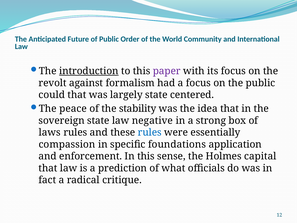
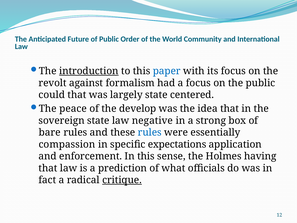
paper colour: purple -> blue (167, 71)
stability: stability -> develop (138, 109)
laws: laws -> bare (50, 132)
foundations: foundations -> expectations (177, 144)
capital: capital -> having (260, 156)
critique underline: none -> present (122, 180)
